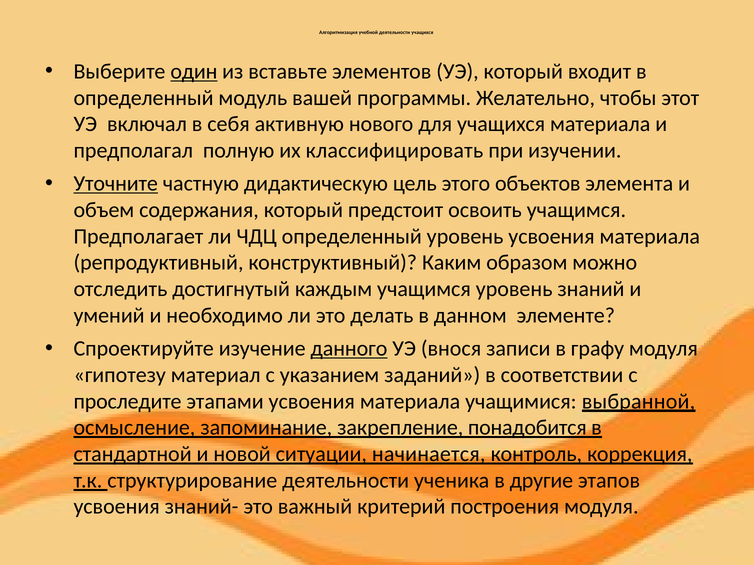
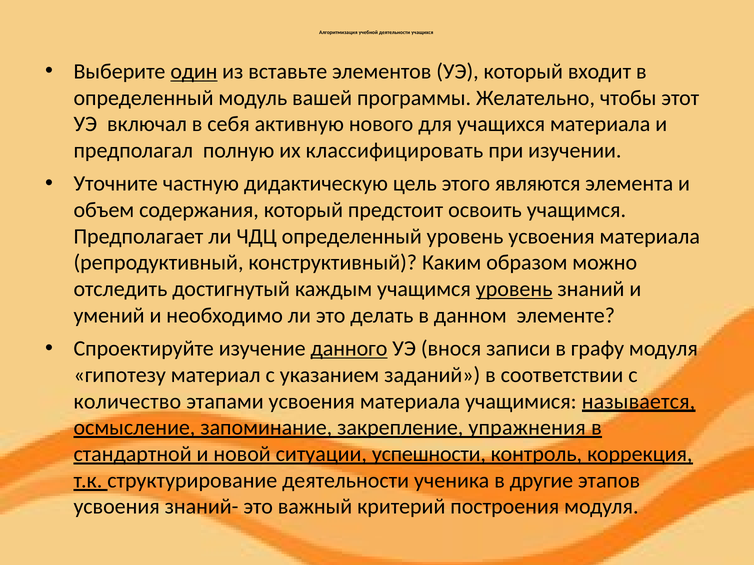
Уточните underline: present -> none (116, 184)
объектов: объектов -> являются (538, 184)
уровень underline: none -> present (514, 289)
проследите: проследите -> количество (127, 402)
выбранной: выбранной -> называется (639, 402)
понадобится: понадобится -> упражнения (527, 428)
начинается: начинается -> успешности (429, 454)
